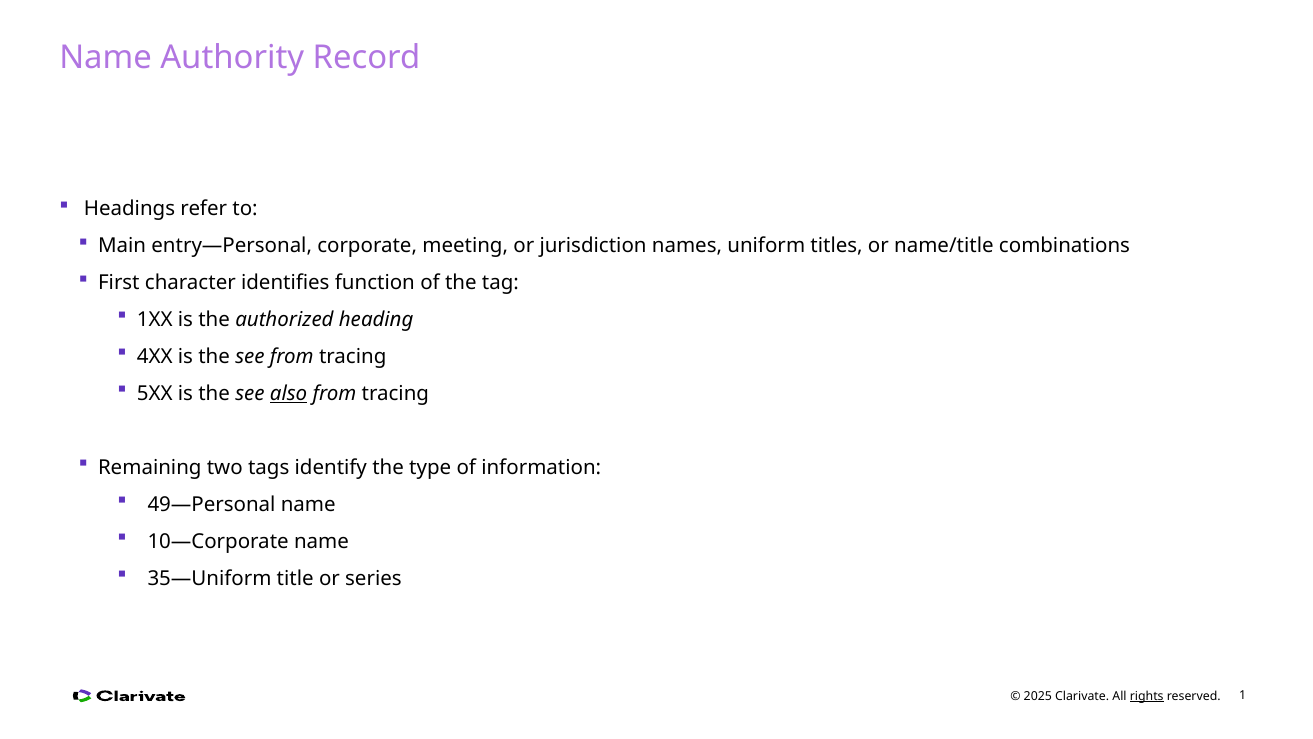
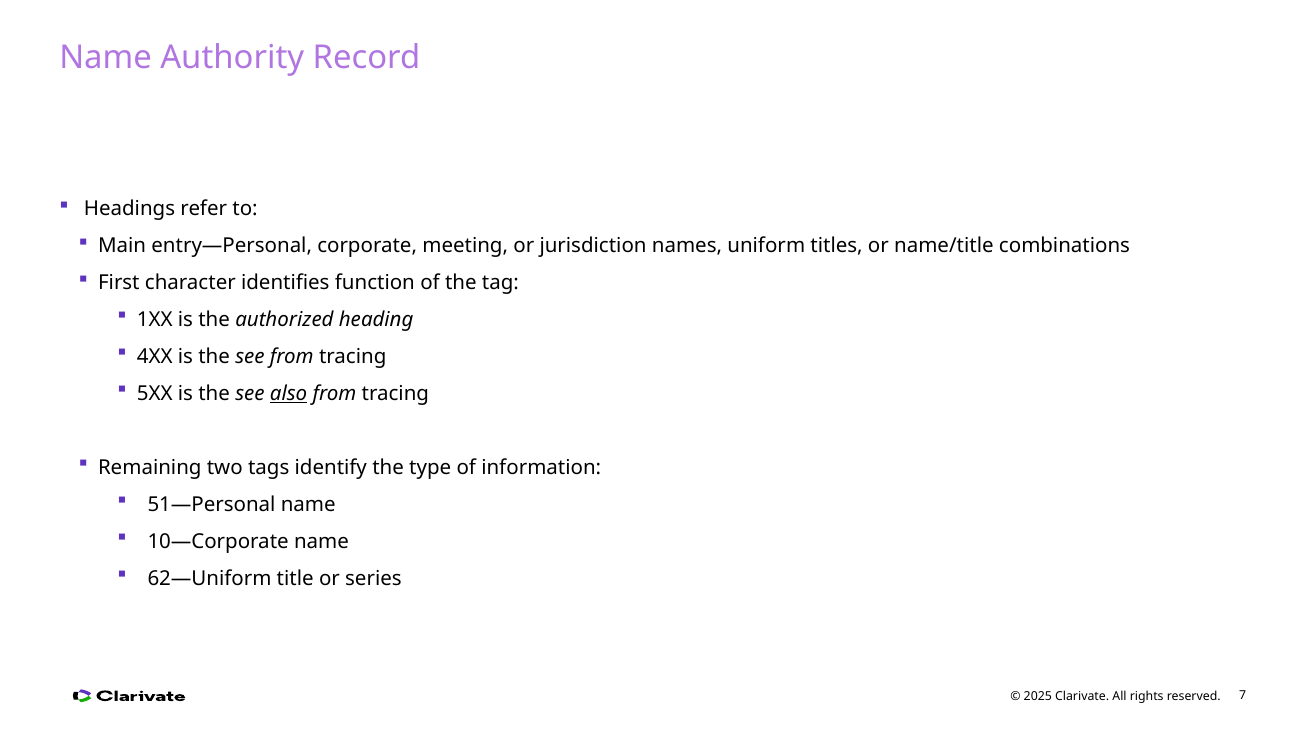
49—Personal: 49—Personal -> 51—Personal (211, 504)
35—Uniform: 35—Uniform -> 62—Uniform (209, 578)
rights underline: present -> none (1147, 696)
1: 1 -> 7 (1243, 695)
